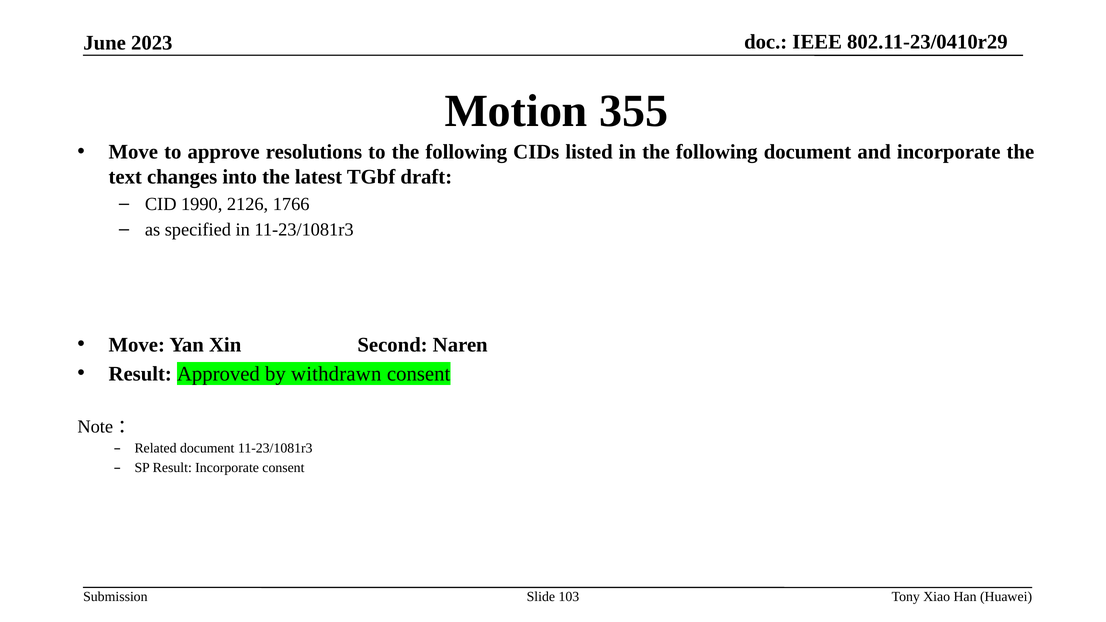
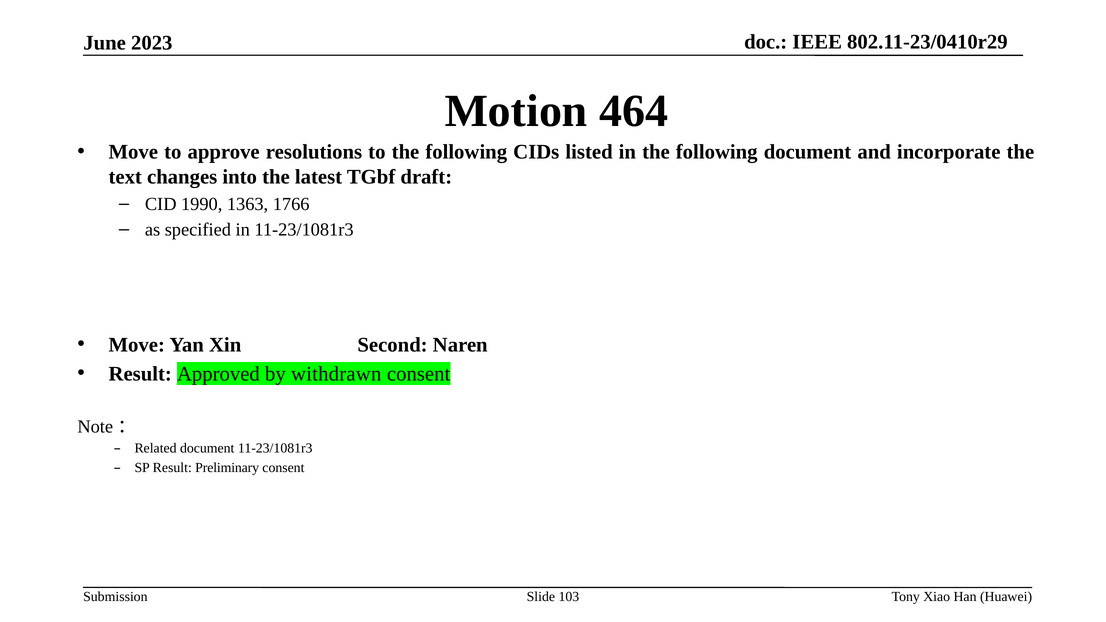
355: 355 -> 464 (634, 111)
2126: 2126 -> 1363 (248, 204)
Result Incorporate: Incorporate -> Preliminary (227, 468)
